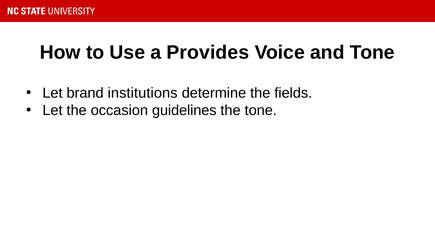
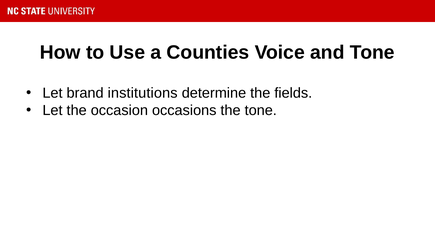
Provides: Provides -> Counties (208, 53)
guidelines: guidelines -> occasions (184, 110)
